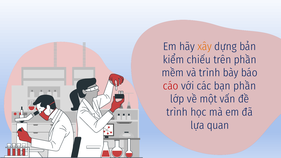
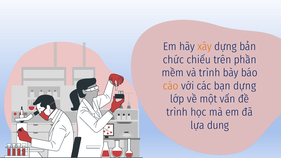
kiểm: kiểm -> chức (173, 60)
cáo colour: red -> orange (171, 86)
bạn phần: phần -> dựng (245, 86)
quan: quan -> dung (218, 125)
